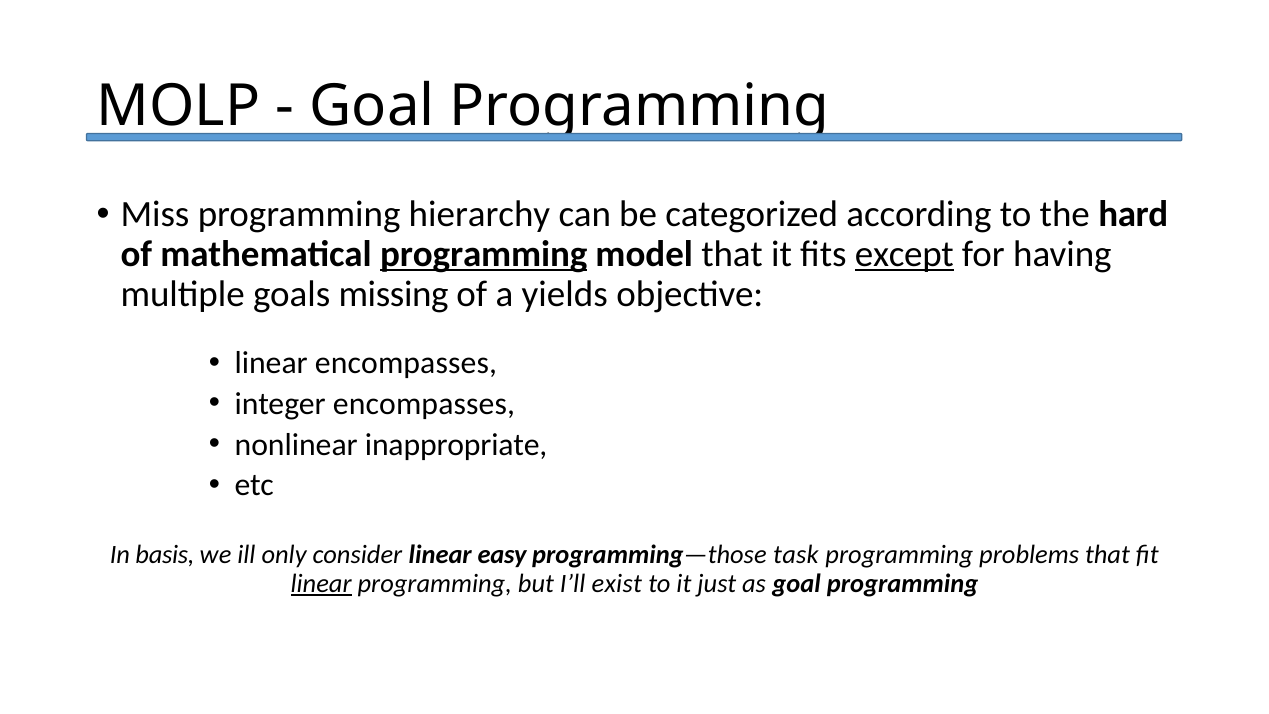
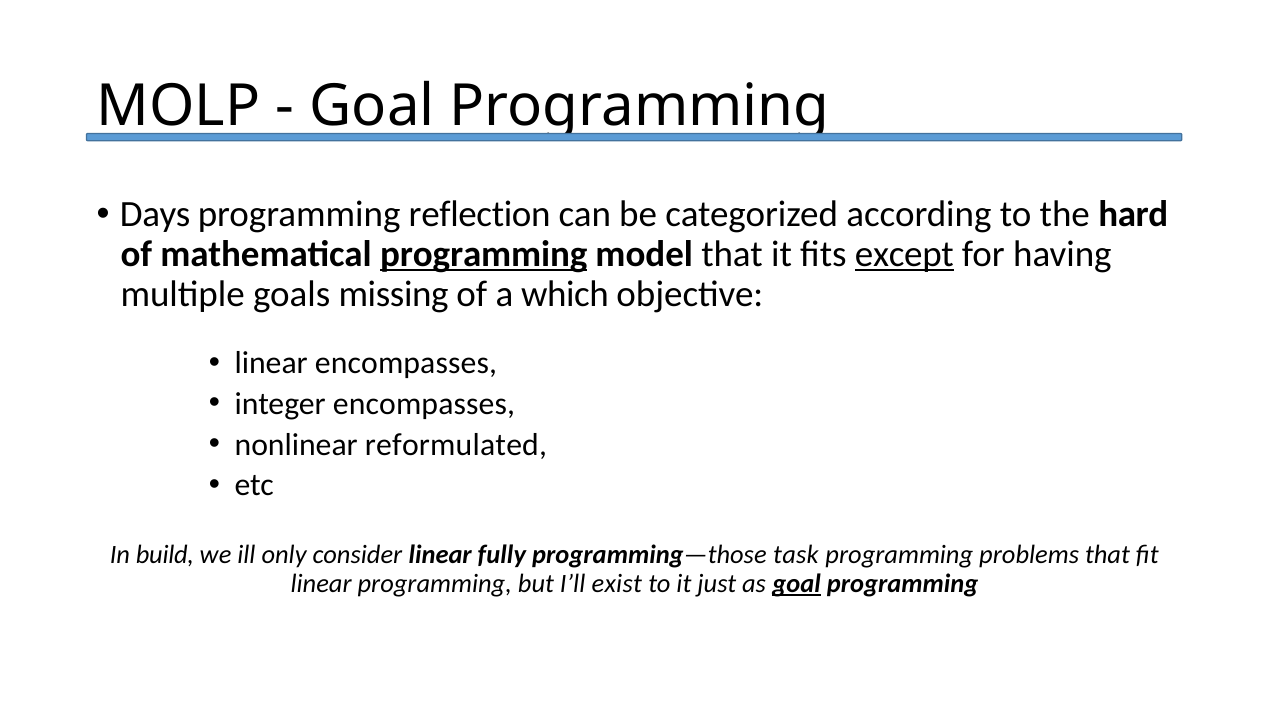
Miss: Miss -> Days (155, 214)
hierarchy: hierarchy -> reflection (480, 214)
yields: yields -> which (565, 294)
inappropriate: inappropriate -> reformulated (456, 444)
basis: basis -> build (165, 555)
easy: easy -> fully (502, 555)
linear underline: present -> none (321, 583)
goal underline: none -> present (797, 583)
